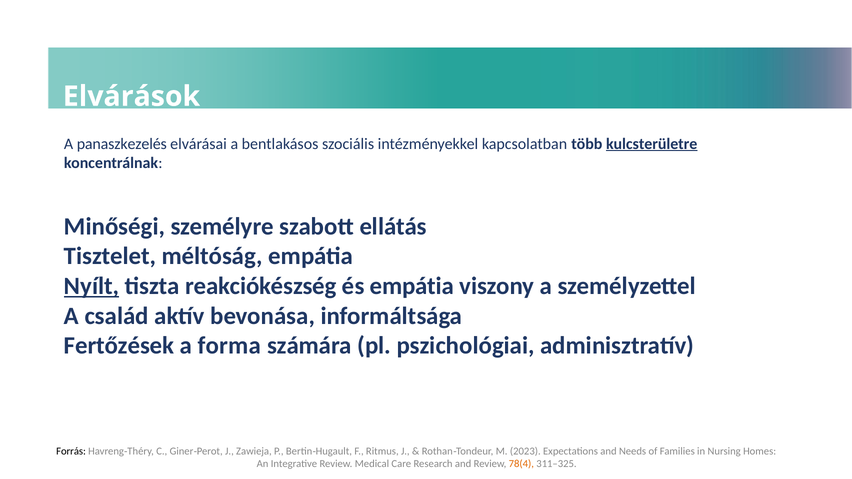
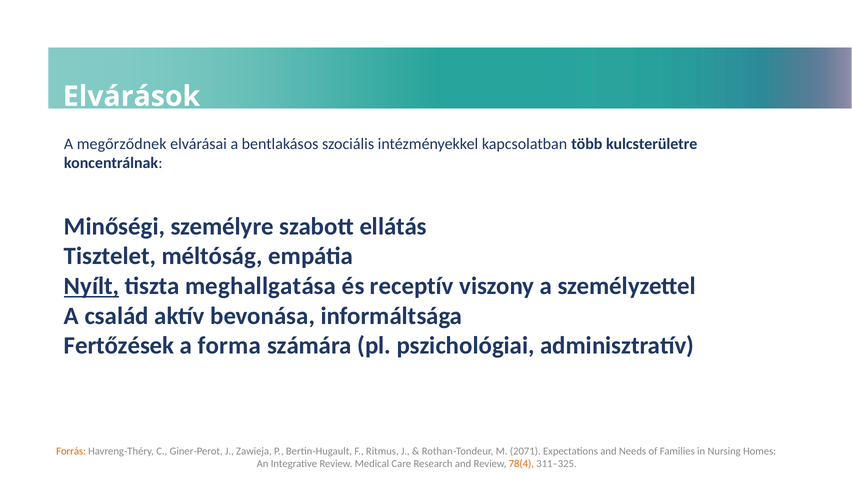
panaszkezelés: panaszkezelés -> megőrződnek (122, 144)
kulcsterületre underline: present -> none (652, 144)
reakciókészség: reakciókészség -> meghallgatása (261, 286)
és empátia: empátia -> receptív (412, 286)
Forrás colour: black -> orange (71, 451)
2023: 2023 -> 2071 (525, 451)
